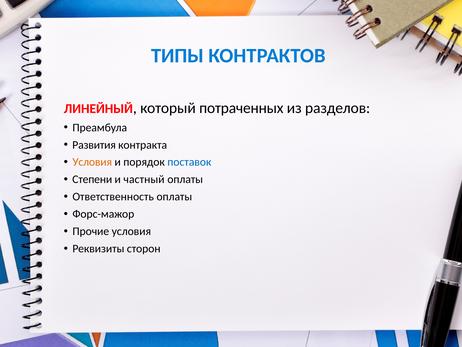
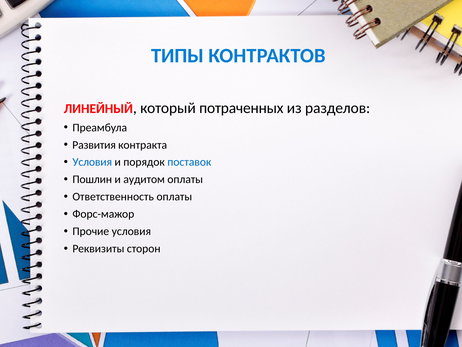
Условия colour: orange -> blue (92, 162)
Степени: Степени -> Пошлин (92, 179)
частный: частный -> аудитом (144, 179)
